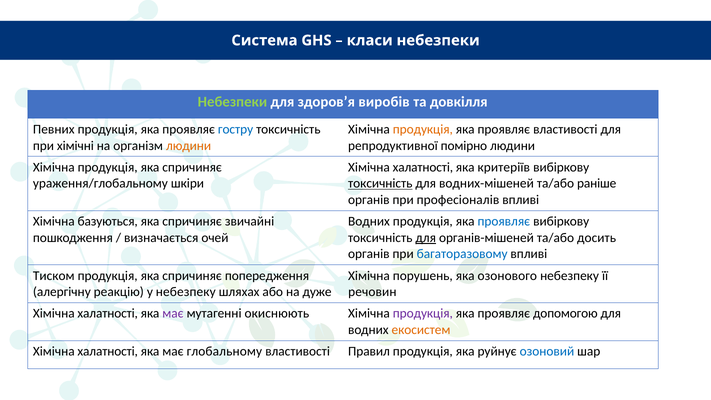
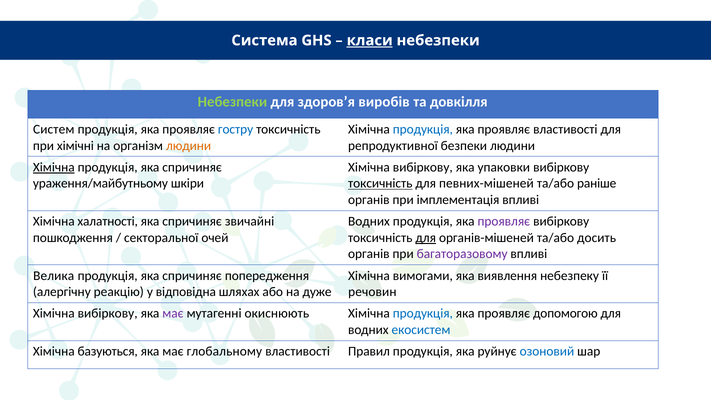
класи underline: none -> present (370, 40)
Певних: Певних -> Систем (54, 129)
продукція colour: orange -> blue (423, 129)
помірно: помірно -> безпеки (464, 146)
Хімічна underline: none -> present (54, 167)
халатності: халатності -> вибіркову (423, 167)
критеріїв: критеріїв -> упаковки (504, 167)
ураження/глобальному: ураження/глобальному -> ураження/майбутньому (100, 183)
водних-мішеней: водних-мішеней -> певних-мішеней (486, 183)
професіоналів: професіоналів -> імплементація (458, 200)
базуються: базуються -> халатності (108, 221)
проявляє colour: blue -> purple (504, 221)
визначається: визначається -> секторальної (161, 238)
багаторазовому colour: blue -> purple (462, 254)
Тиском: Тиском -> Велика (54, 276)
порушень: порушень -> вимогами (423, 276)
озонового: озонового -> виявлення (507, 276)
у небезпеку: небезпеку -> відповідна (186, 292)
халатності: халатності -> вибіркову (108, 313)
продукція colour: purple -> blue (423, 313)
екосистем colour: orange -> blue (421, 330)
халатності: халатності -> базуються (108, 351)
